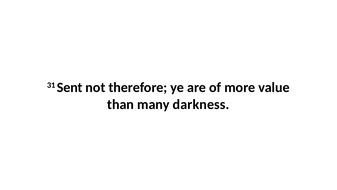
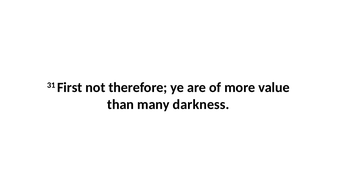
Sent: Sent -> First (70, 87)
